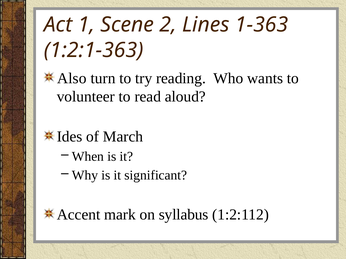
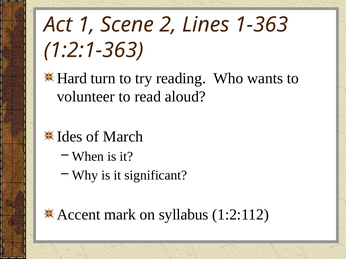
Also: Also -> Hard (72, 78)
